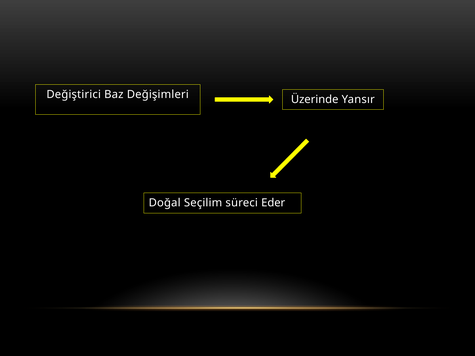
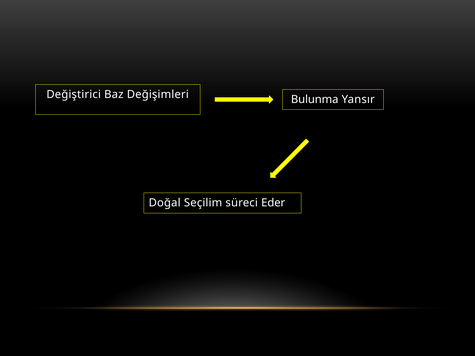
Üzerinde: Üzerinde -> Bulunma (315, 99)
